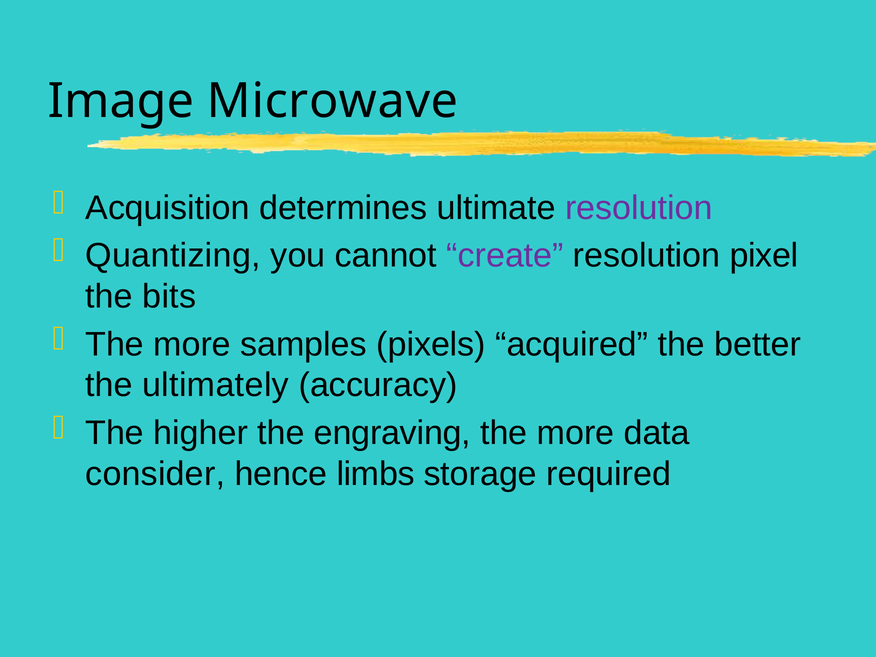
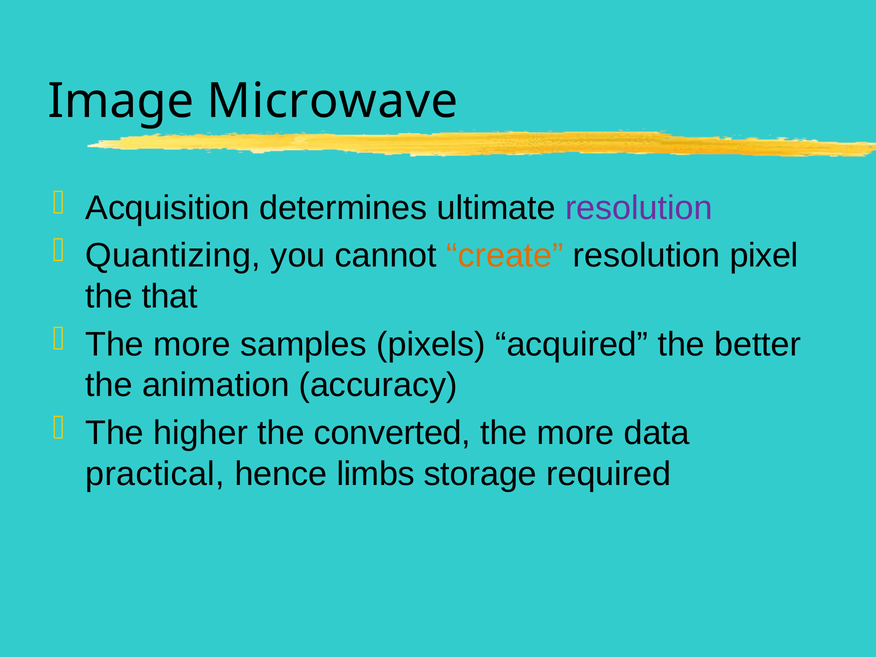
create colour: purple -> orange (505, 256)
bits: bits -> that (170, 297)
ultimately: ultimately -> animation (216, 385)
engraving: engraving -> converted (392, 433)
consider: consider -> practical (155, 474)
